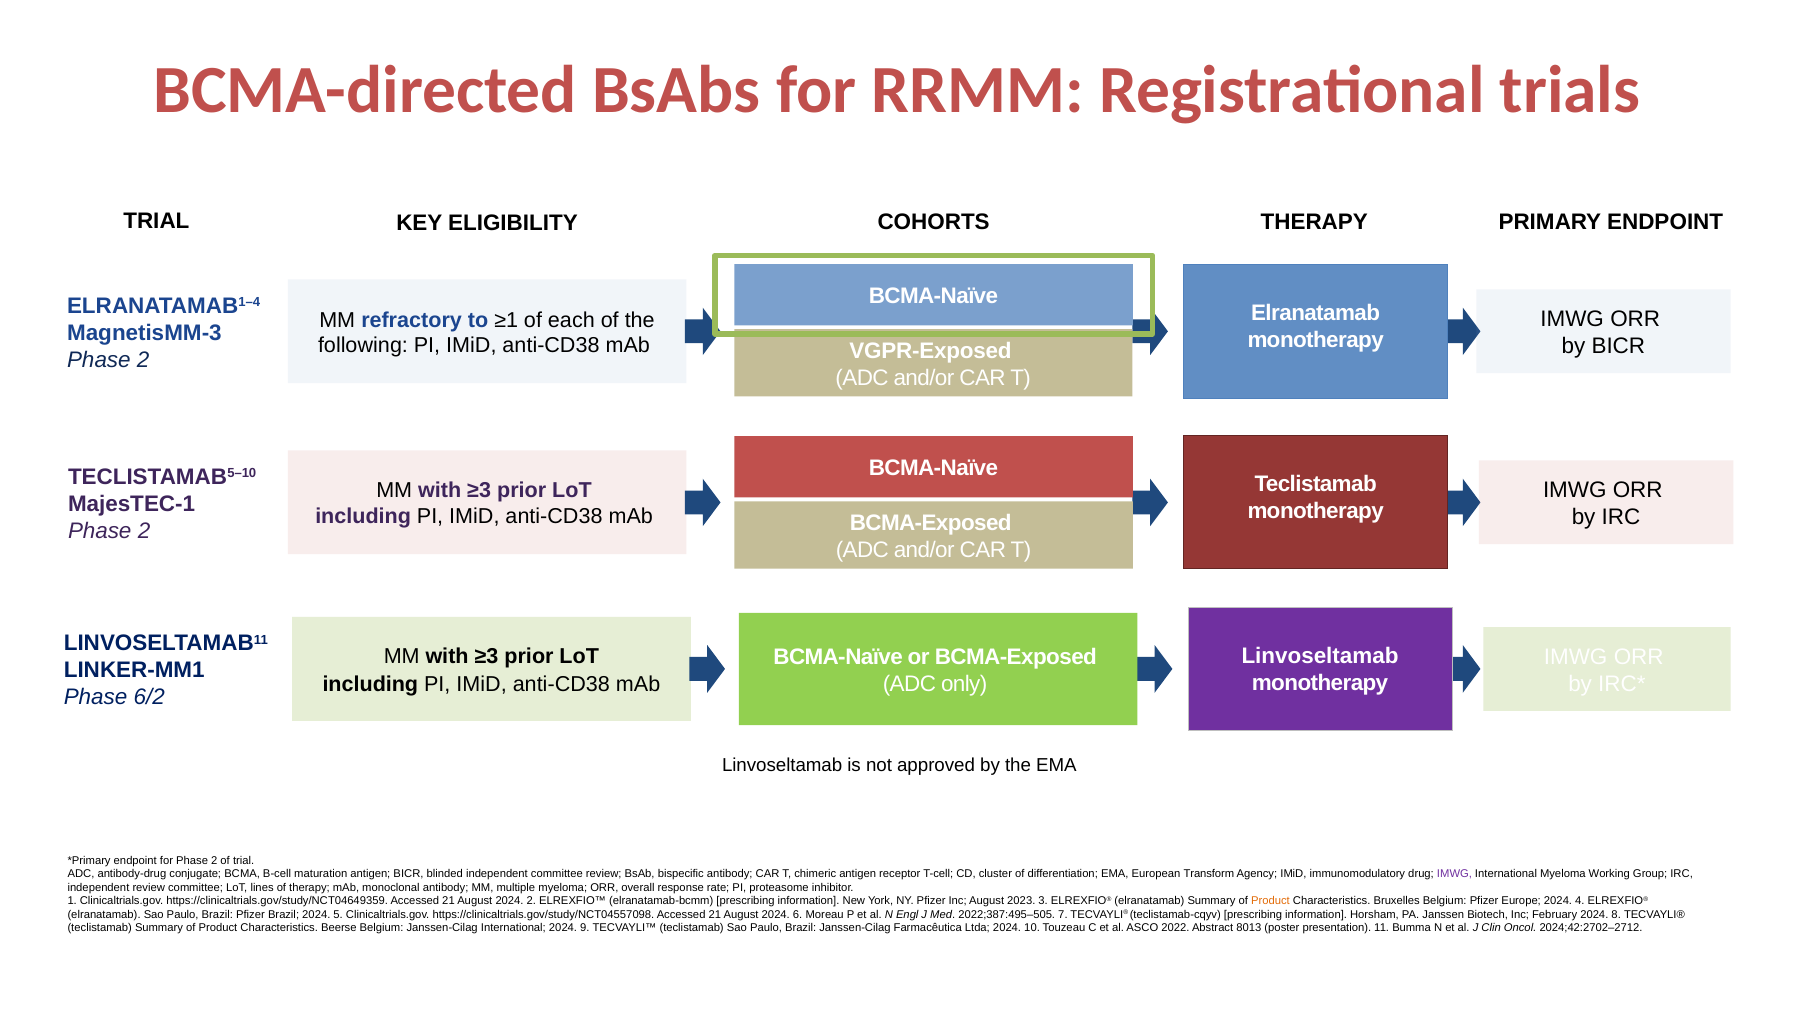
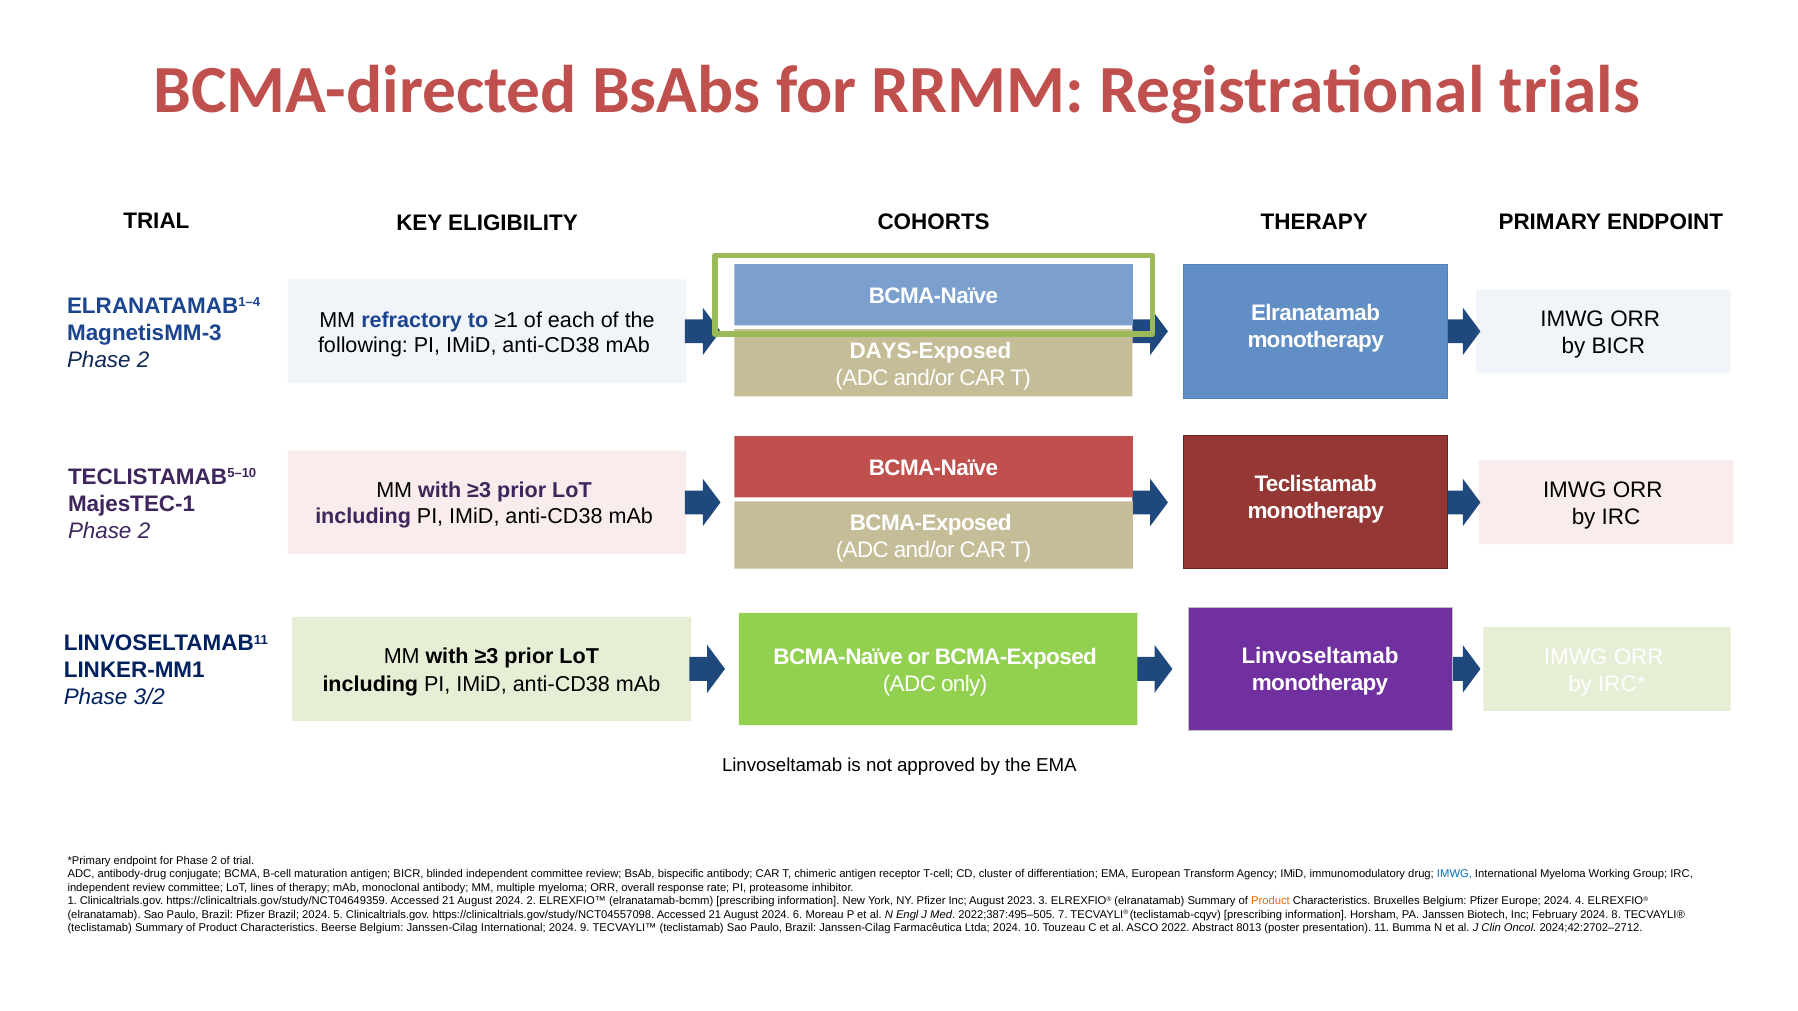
VGPR-Exposed: VGPR-Exposed -> DAYS-Exposed (930, 351)
6/2: 6/2 -> 3/2 (149, 698)
IMWG colour: purple -> blue (1455, 874)
